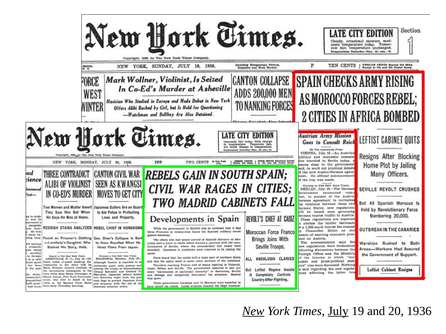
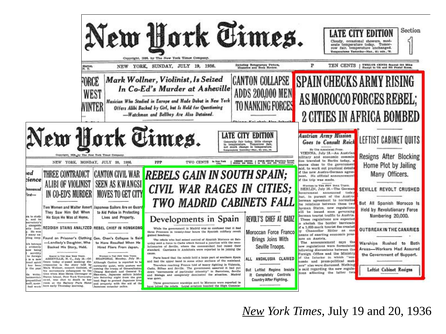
July underline: present -> none (338, 312)
